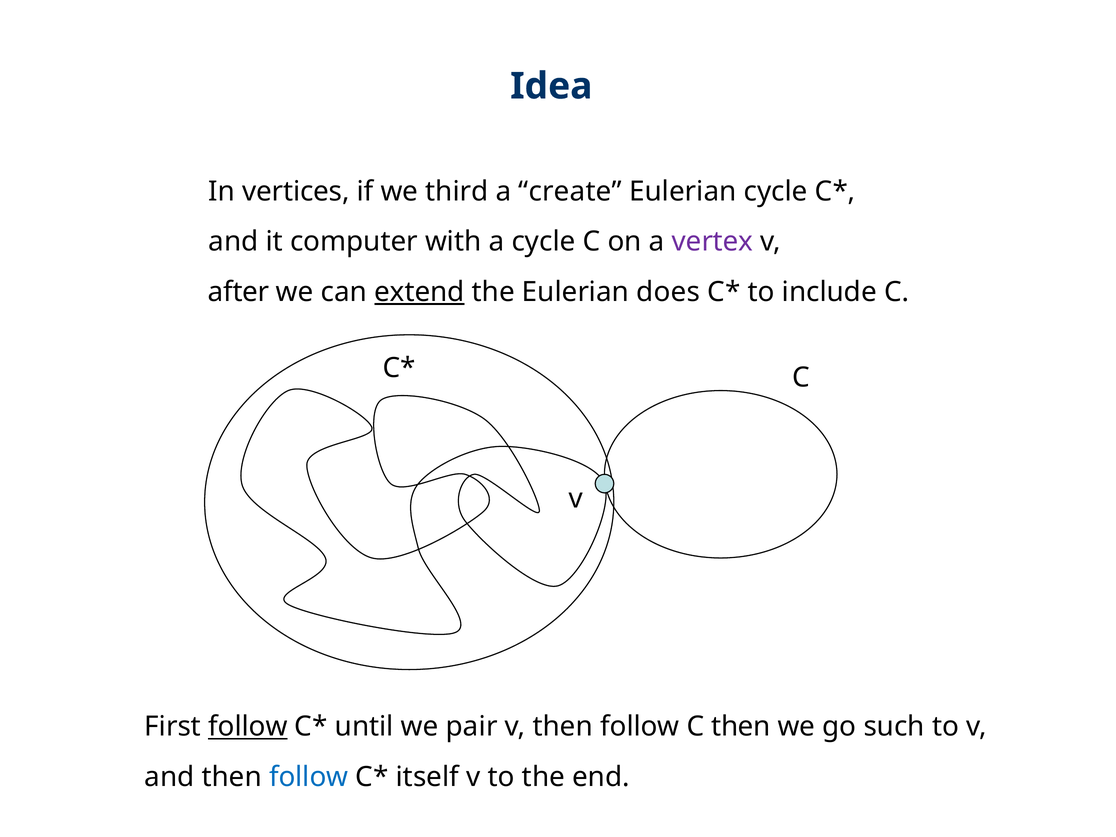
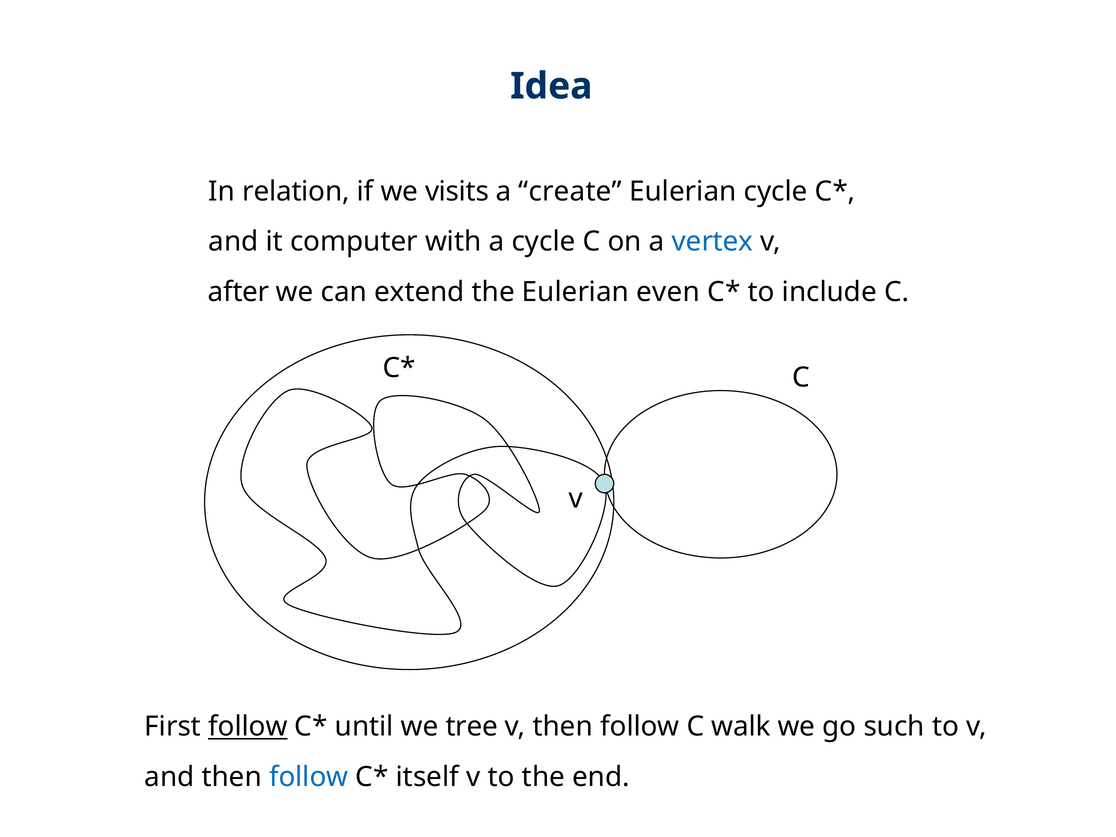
vertices: vertices -> relation (296, 192)
third: third -> visits (457, 192)
vertex colour: purple -> blue (713, 242)
extend underline: present -> none (419, 292)
does: does -> even (668, 292)
pair: pair -> tree (472, 727)
C then: then -> walk (741, 727)
